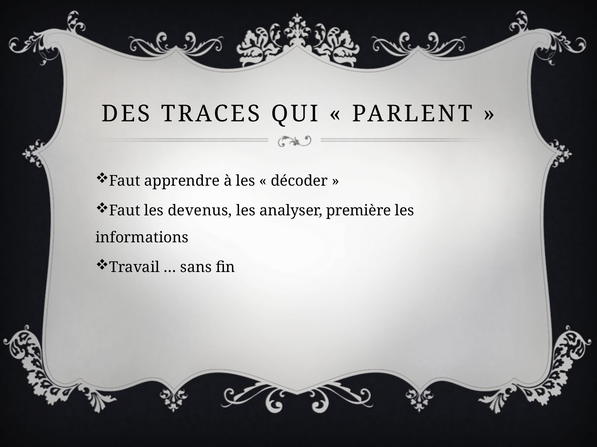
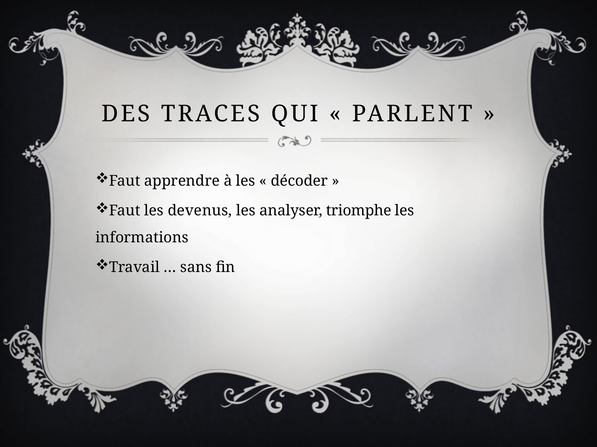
première: première -> triomphe (359, 211)
